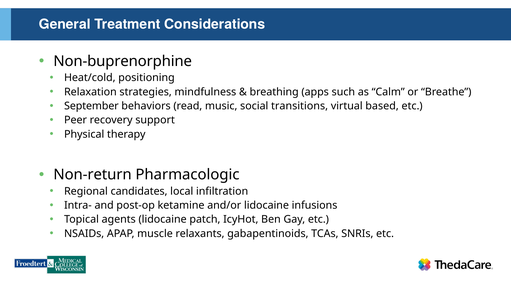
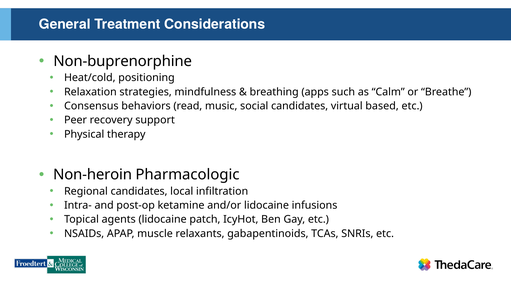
September: September -> Consensus (91, 106)
social transitions: transitions -> candidates (300, 106)
Non-return: Non-return -> Non-heroin (93, 175)
